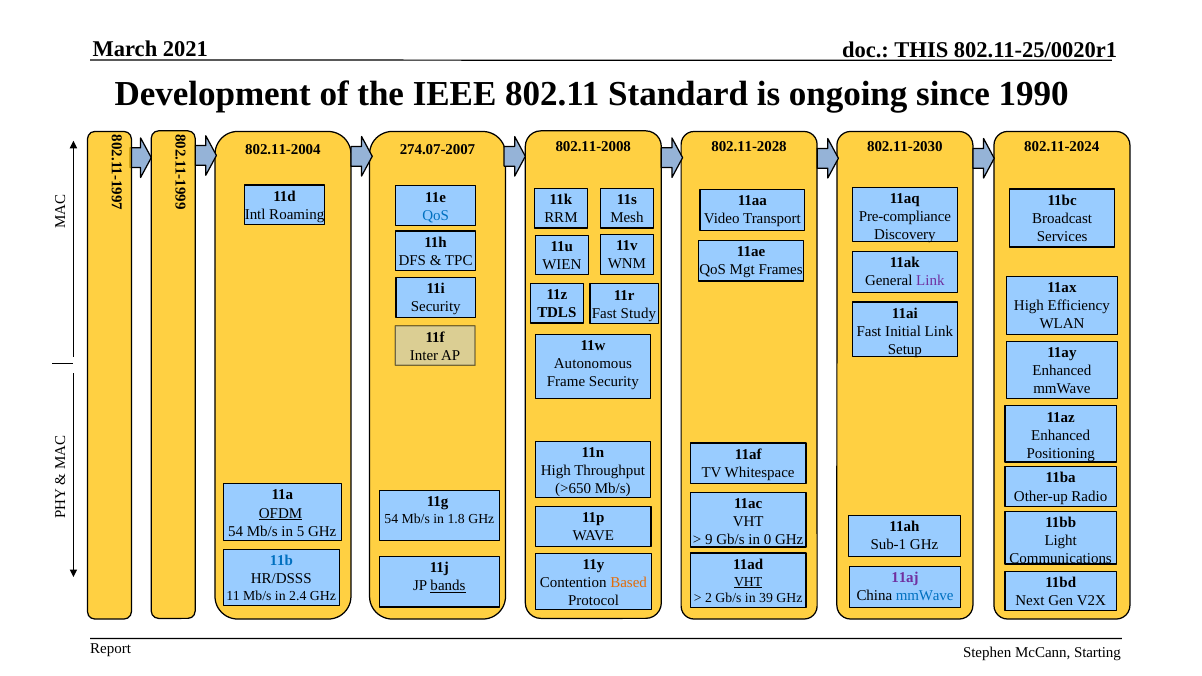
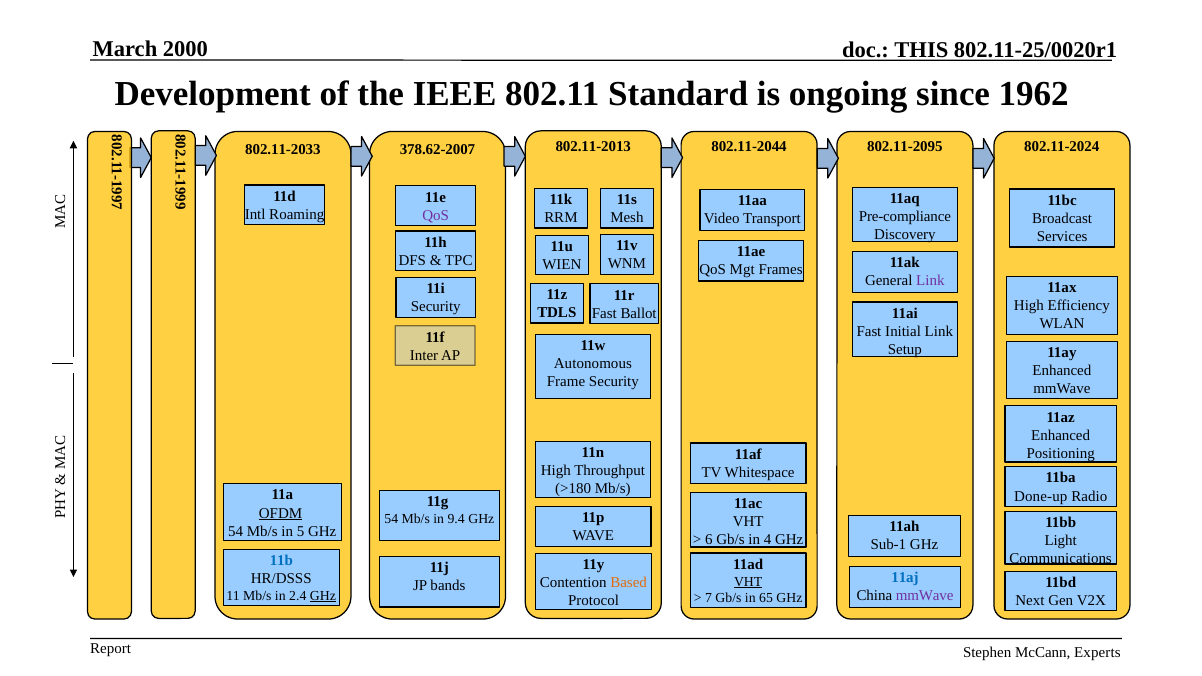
2021: 2021 -> 2000 (185, 49)
1990: 1990 -> 1962 (1034, 94)
802.11-2028: 802.11-2028 -> 802.11-2044 (749, 147)
802.11-2008: 802.11-2008 -> 802.11-2013 (593, 147)
802.11-2030: 802.11-2030 -> 802.11-2095 (905, 147)
802.11-2004: 802.11-2004 -> 802.11-2033 (283, 149)
274.07-2007: 274.07-2007 -> 378.62-2007 (438, 149)
QoS colour: blue -> purple (436, 215)
Study: Study -> Ballot (639, 313)
>650: >650 -> >180 (573, 489)
Other-up: Other-up -> Done-up (1041, 496)
1.8: 1.8 -> 9.4 (456, 519)
9: 9 -> 6 (709, 540)
in 0: 0 -> 4 (768, 540)
11aj colour: purple -> blue (905, 578)
bands underline: present -> none (448, 586)
mmWave colour: blue -> purple (925, 596)
GHz underline: none -> present (323, 596)
2: 2 -> 7 (708, 598)
39: 39 -> 65 (766, 598)
Starting: Starting -> Experts (1097, 653)
